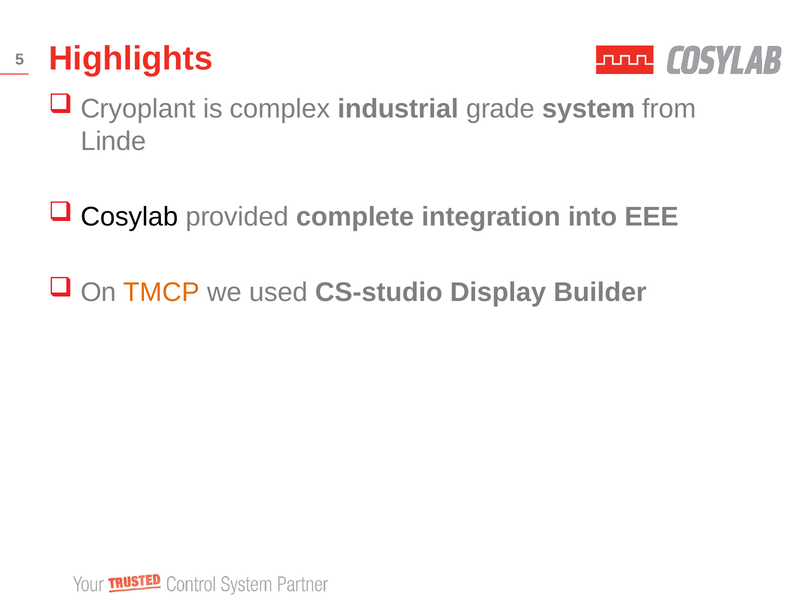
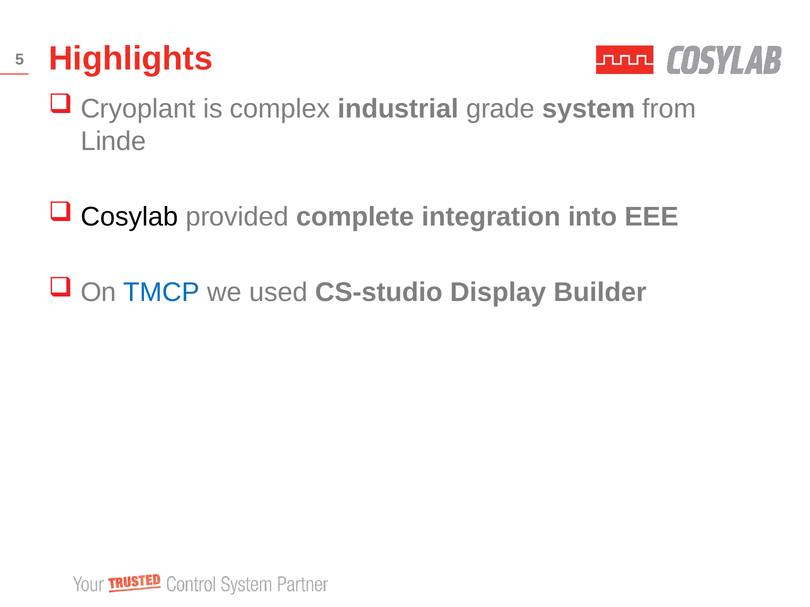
TMCP colour: orange -> blue (162, 293)
